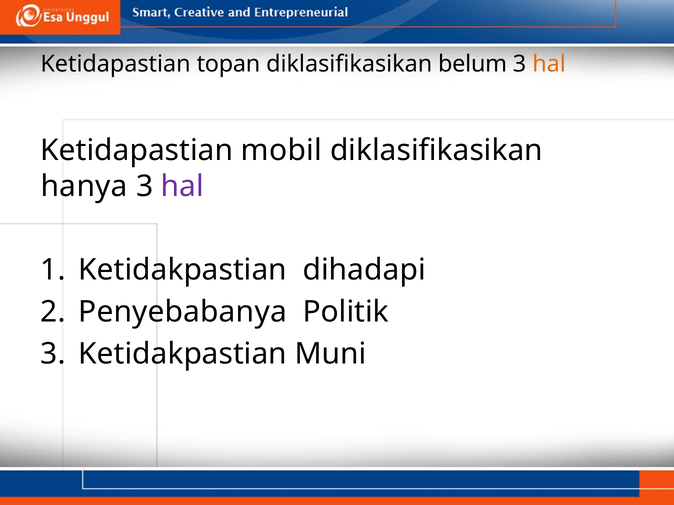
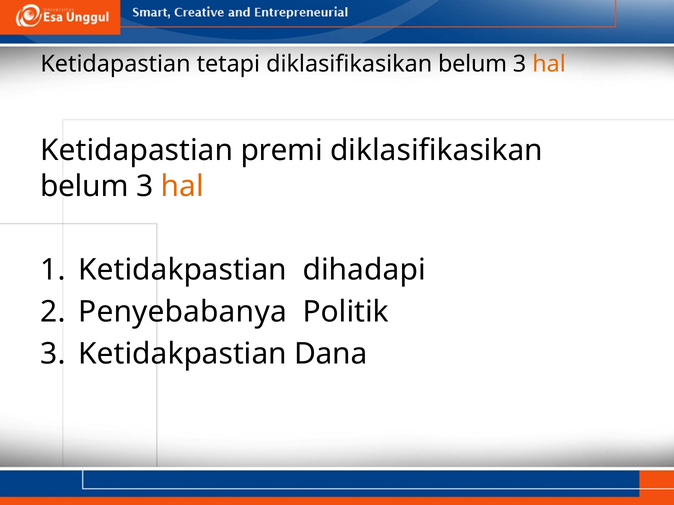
topan: topan -> tetapi (228, 64)
mobil: mobil -> premi (282, 150)
hanya: hanya -> belum (84, 186)
hal colour: purple -> orange (182, 186)
Muni: Muni -> Dana (331, 354)
